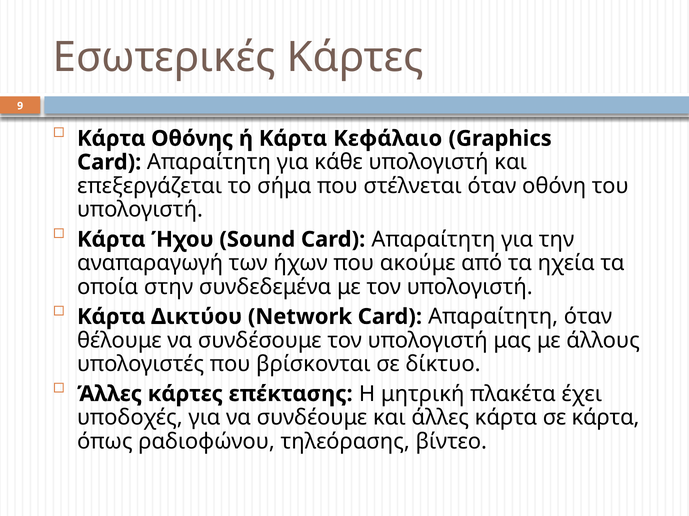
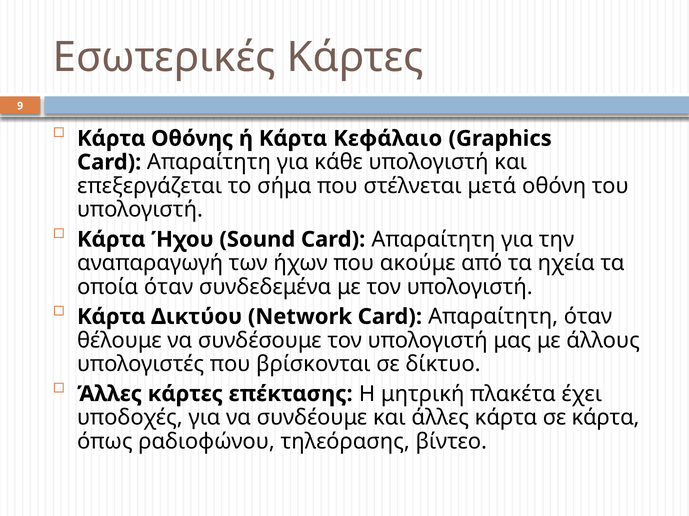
στέλνεται όταν: όταν -> μετά (492, 186)
οποία στην: στην -> όταν (169, 287)
